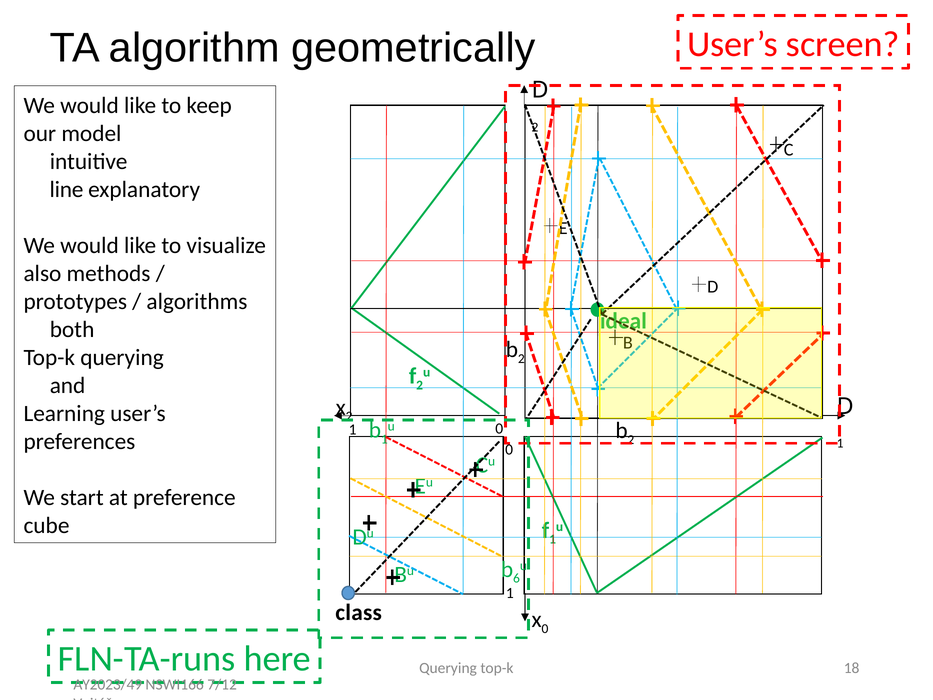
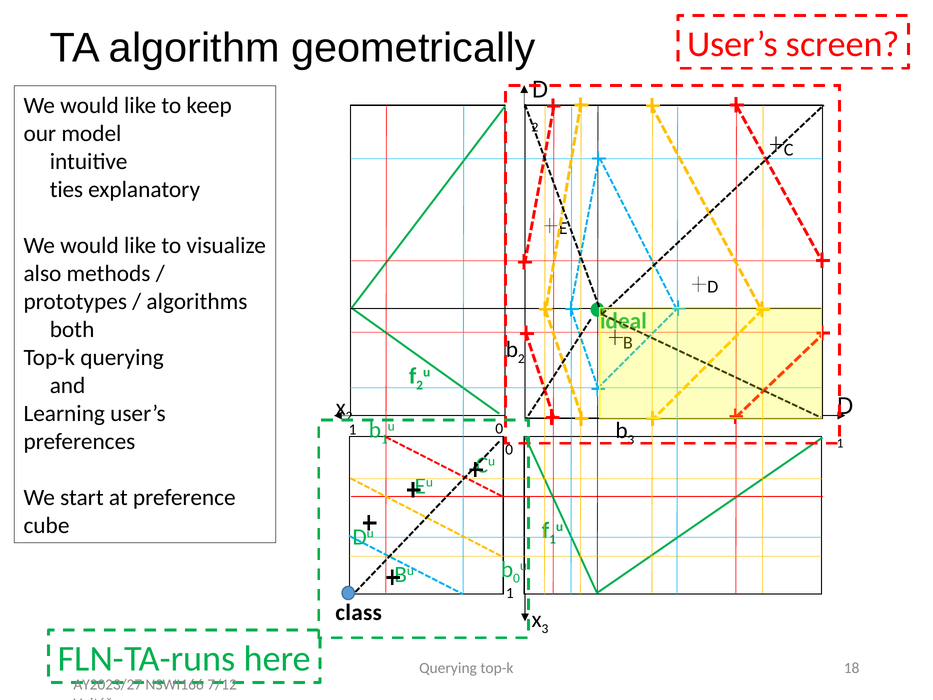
line: line -> ties (66, 190)
2: 2 -> 3 (631, 439)
b 6: 6 -> 0 (517, 578)
0: 0 -> 3 (545, 629)
AY2023/49: AY2023/49 -> AY2023/27 (108, 685)
